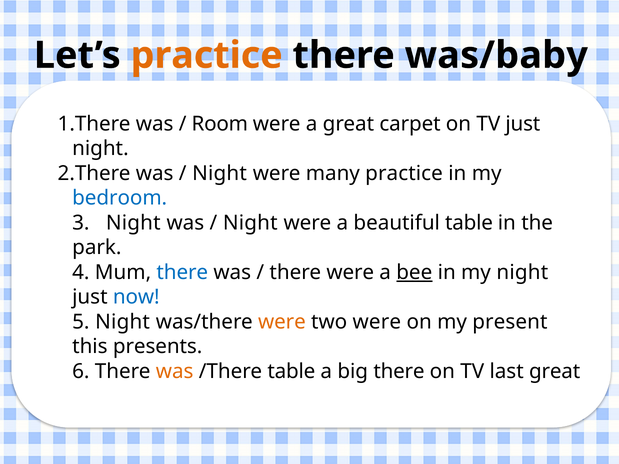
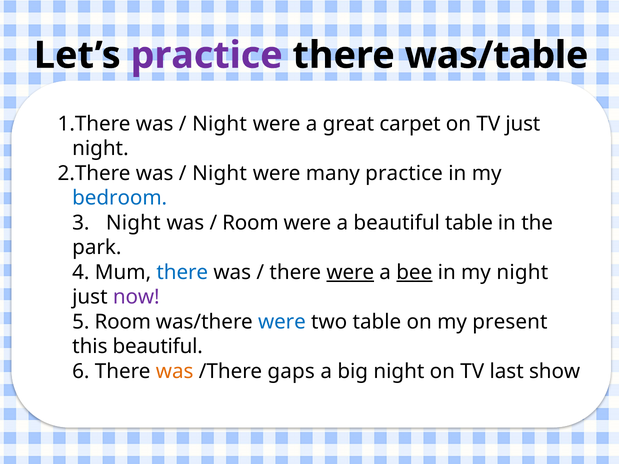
practice colour: orange -> purple (207, 55)
was/baby: was/baby -> was/table (497, 55)
Room: Room -> Night (220, 124)
Night: Night -> Room (250, 223)
were underline: none -> present (350, 273)
now colour: blue -> purple (136, 297)
5 Night: Night -> Room (123, 322)
were colour: orange -> blue (282, 322)
two were: were -> table (377, 322)
this presents: presents -> beautiful (158, 347)
/There table: table -> gaps (291, 372)
big there: there -> night (399, 372)
last great: great -> show (555, 372)
